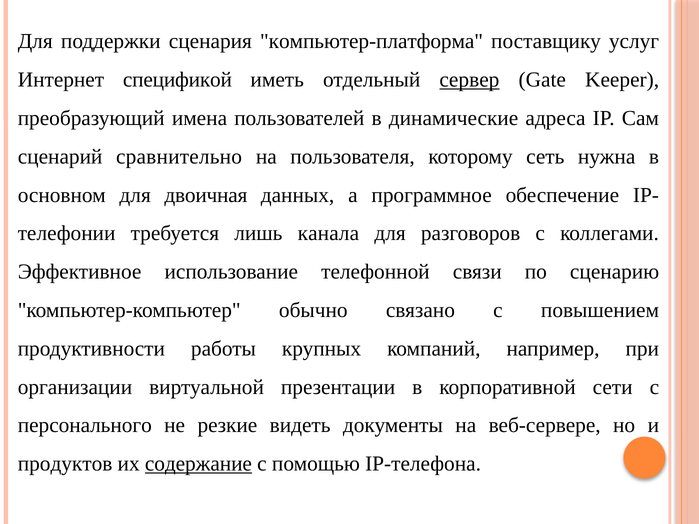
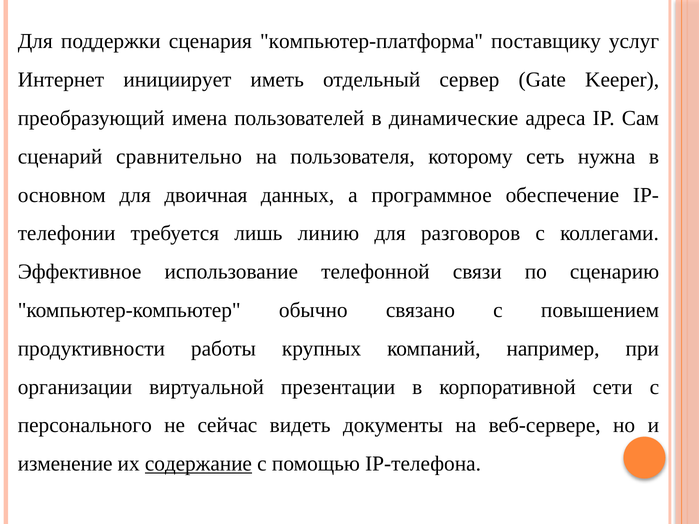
спецификой: спецификой -> инициирует (177, 80)
сервер underline: present -> none (469, 80)
канала: канала -> линию (328, 234)
резкие: резкие -> сейчас (227, 426)
продуктов: продуктов -> изменение (65, 464)
